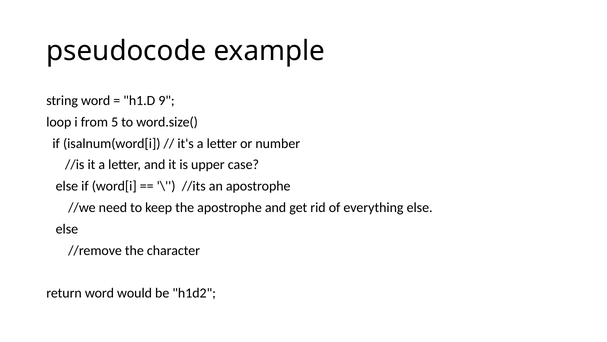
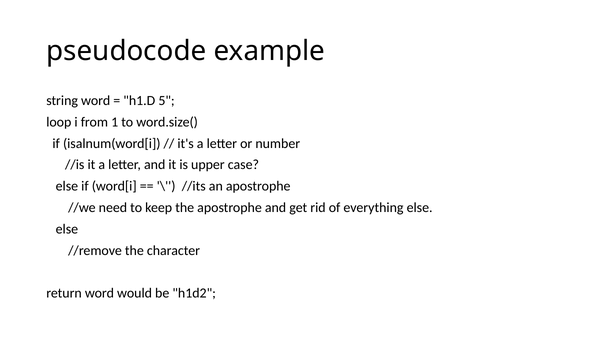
9: 9 -> 5 (167, 101)
5: 5 -> 1 (115, 122)
